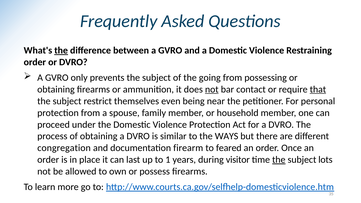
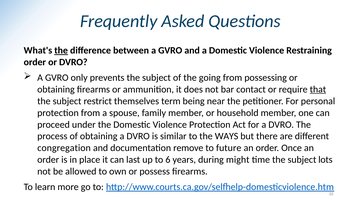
not underline: present -> none (212, 89)
even: even -> term (171, 101)
firearm: firearm -> remove (188, 148)
feared: feared -> future (229, 148)
1: 1 -> 6 (168, 160)
visitor: visitor -> might (238, 160)
the underline: present -> none (279, 160)
